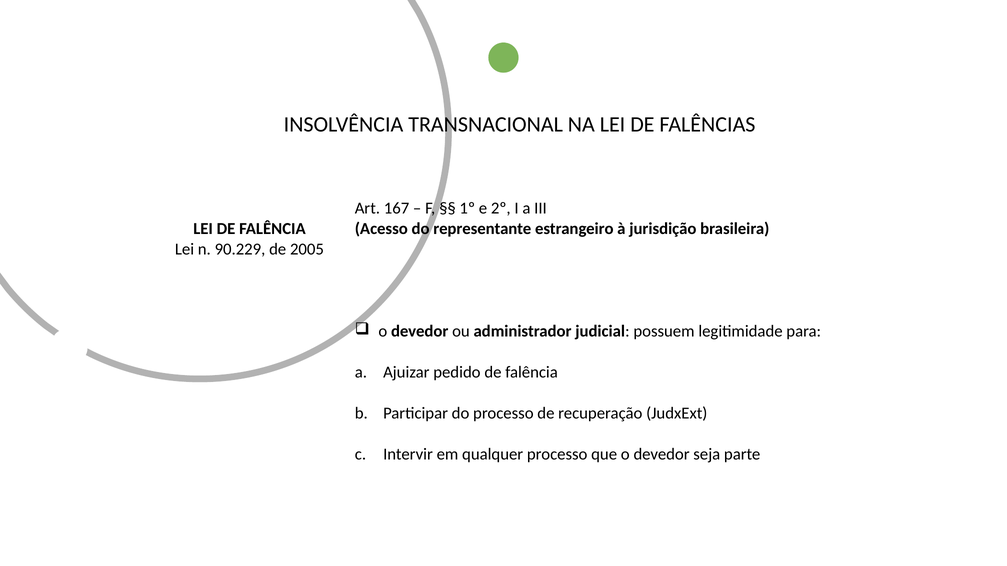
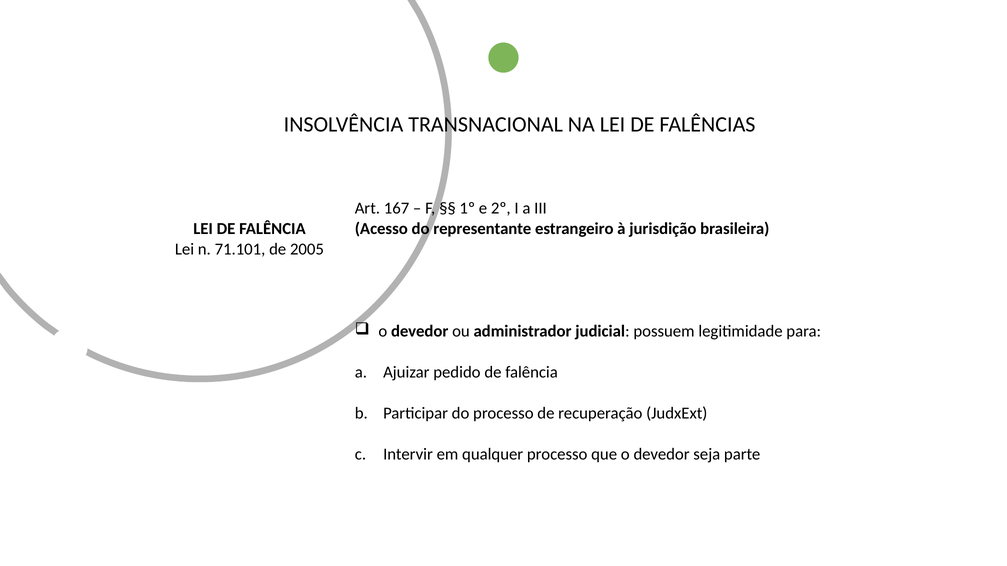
90.229: 90.229 -> 71.101 (240, 249)
